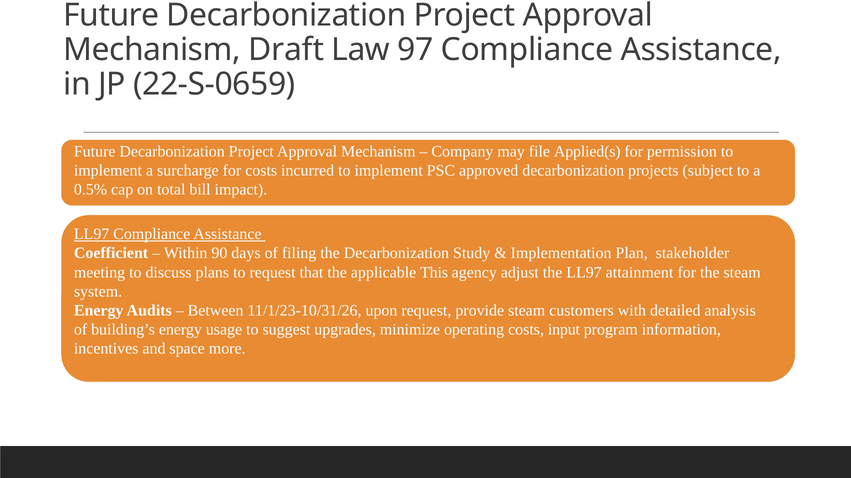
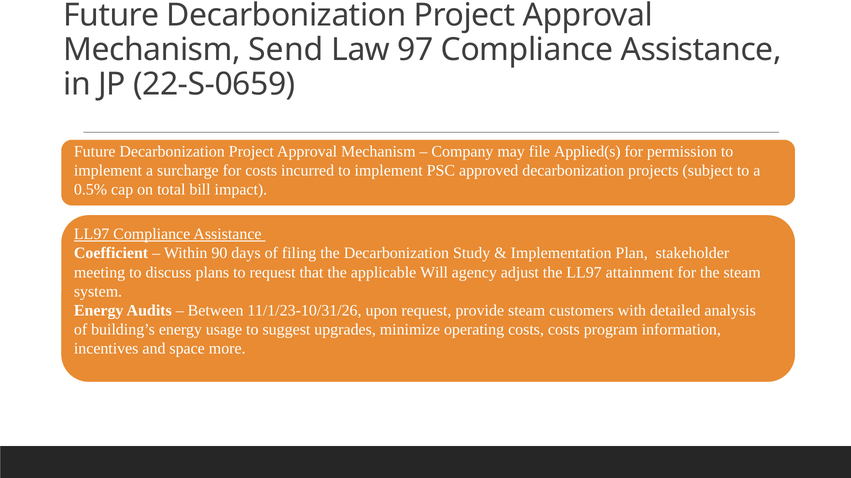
Draft: Draft -> Send (286, 50)
This: This -> Will (434, 273)
costs input: input -> costs (564, 330)
